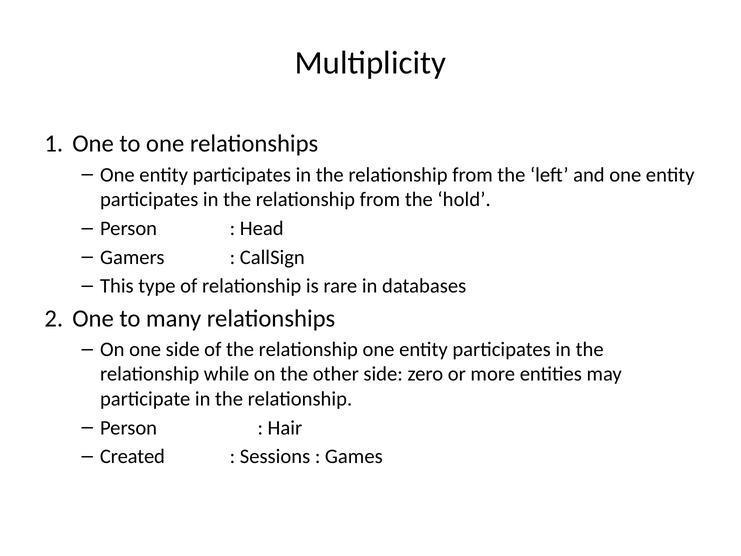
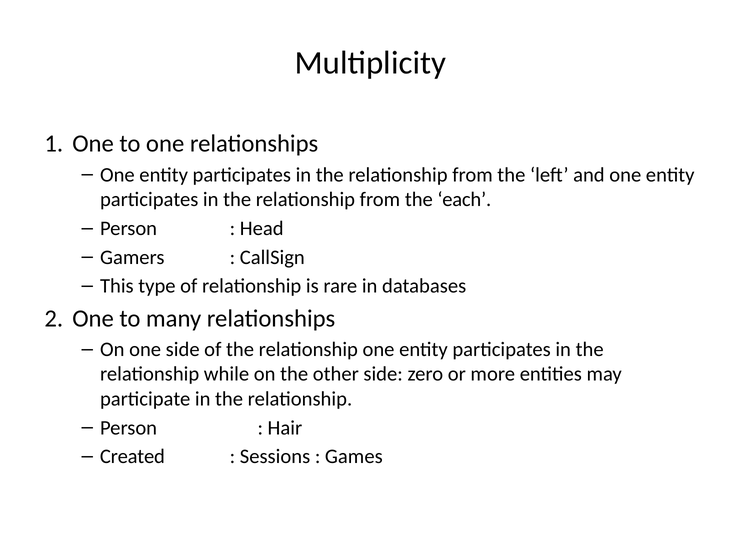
hold: hold -> each (464, 199)
